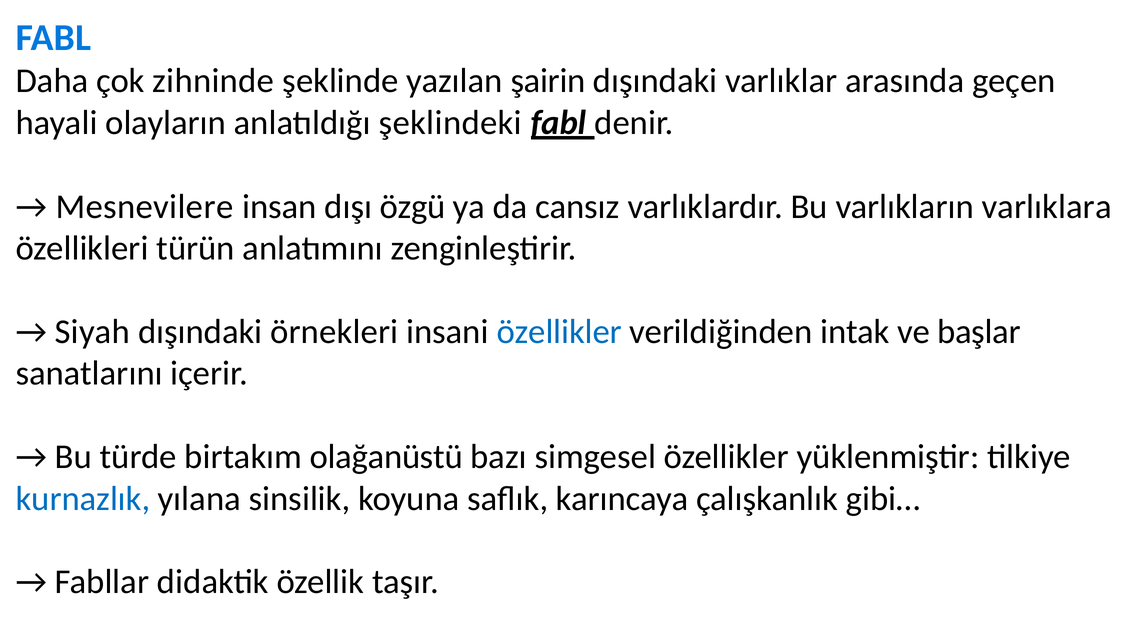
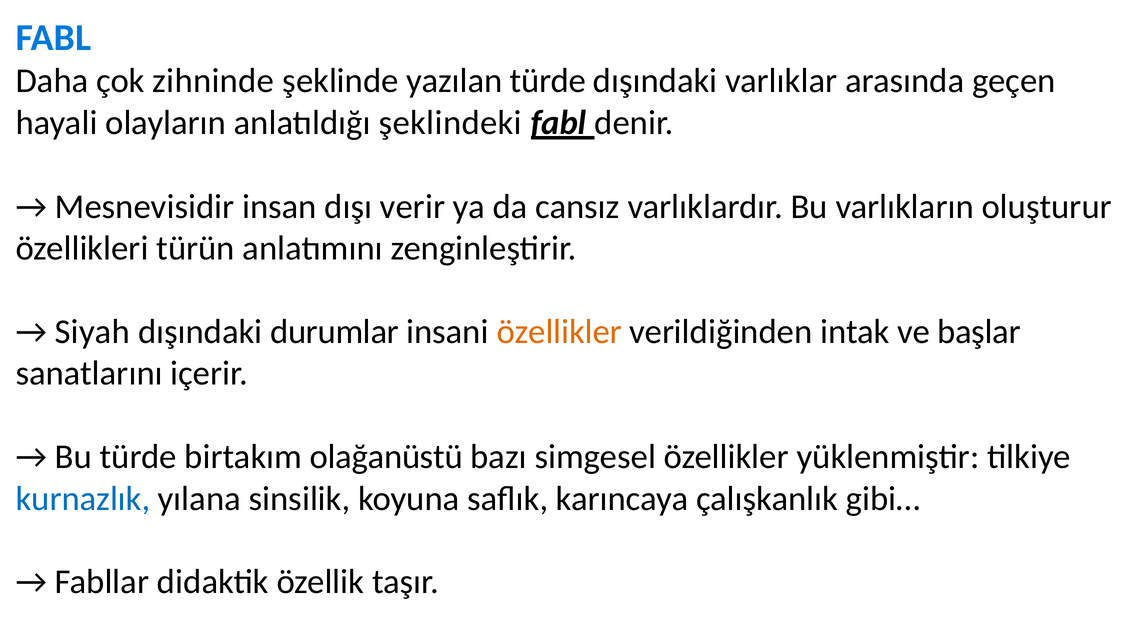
yazılan şairin: şairin -> türde (548, 81)
Mesnevilere: Mesnevilere -> Mesnevisidir (145, 207)
özgü: özgü -> verir (413, 207)
varlıklara: varlıklara -> oluşturur (1047, 207)
örnekleri: örnekleri -> durumlar (335, 332)
özellikler colour: blue -> orange (559, 332)
